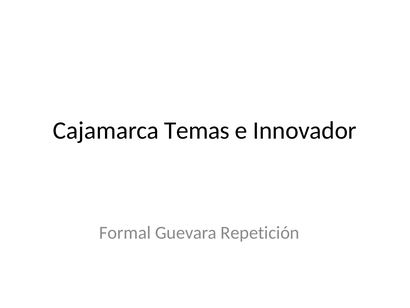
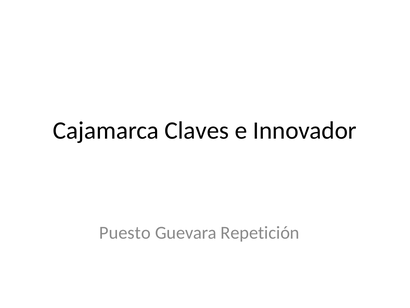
Temas: Temas -> Claves (197, 130)
Formal: Formal -> Puesto (125, 233)
